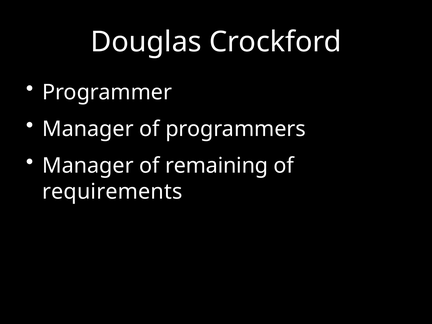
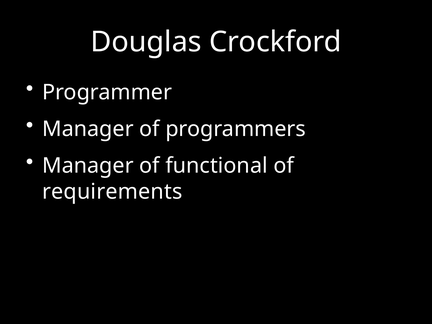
remaining: remaining -> functional (217, 166)
